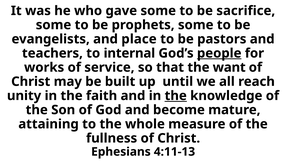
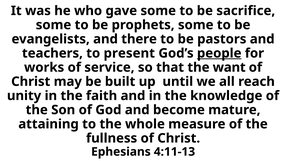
place: place -> there (139, 39)
internal: internal -> present (129, 53)
the underline: present -> none (176, 96)
